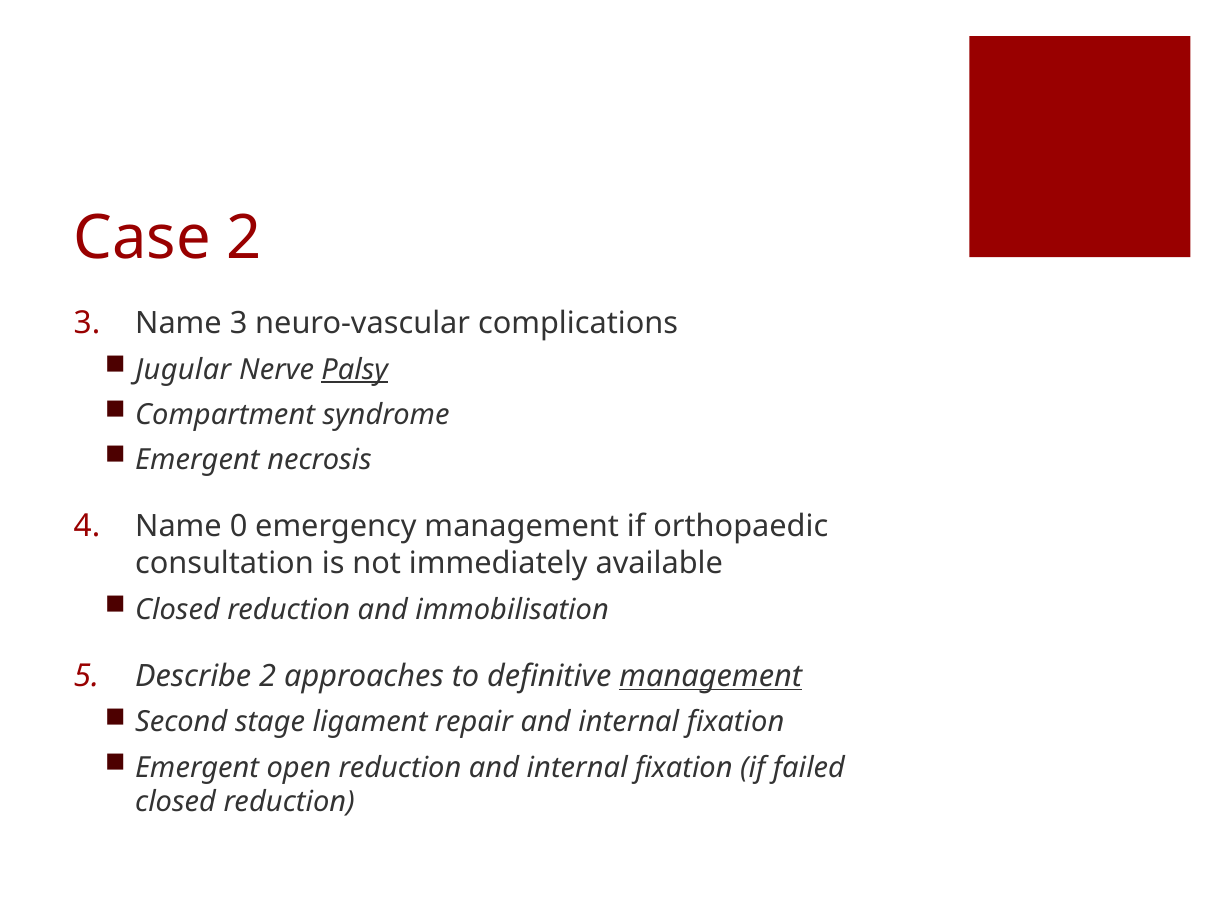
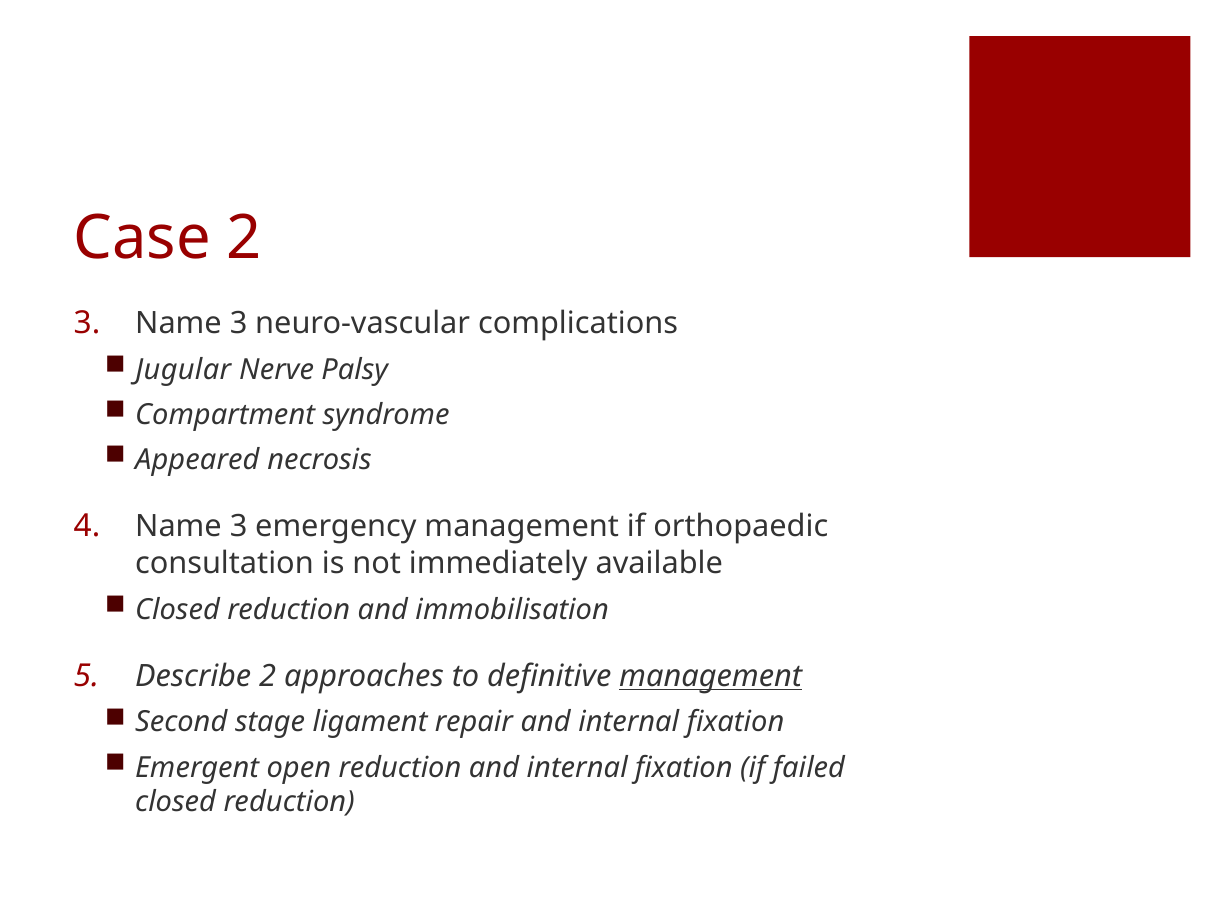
Palsy underline: present -> none (355, 370)
Emergent: Emergent -> Appeared (197, 460)
0: 0 -> 3 (239, 527)
